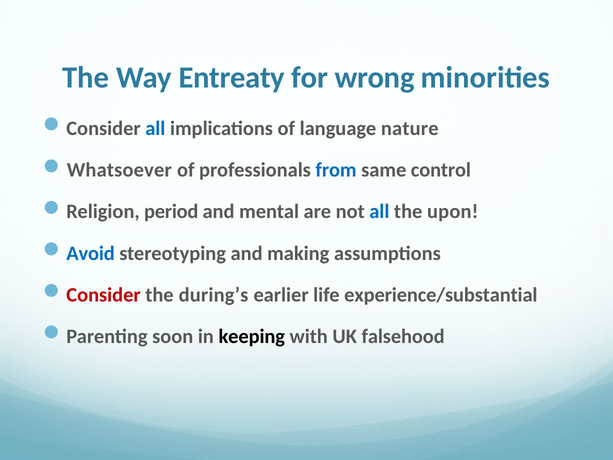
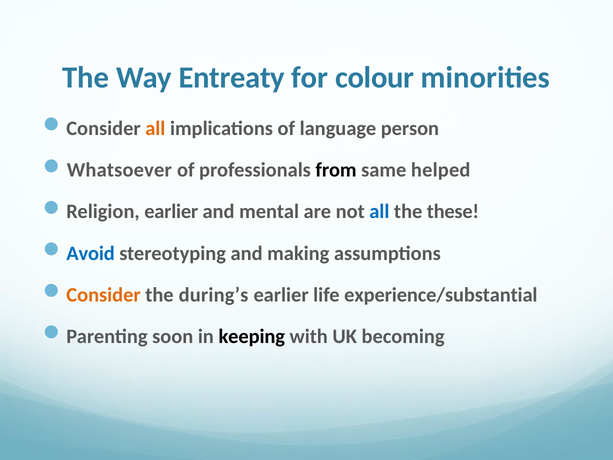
wrong: wrong -> colour (375, 78)
all colour: blue -> orange (155, 128)
nature: nature -> person (410, 128)
from colour: blue -> black (336, 170)
control: control -> helped (441, 170)
Religion period: period -> earlier (171, 212)
upon: upon -> these (453, 212)
Consider colour: red -> orange (104, 295)
falsehood: falsehood -> becoming (403, 336)
